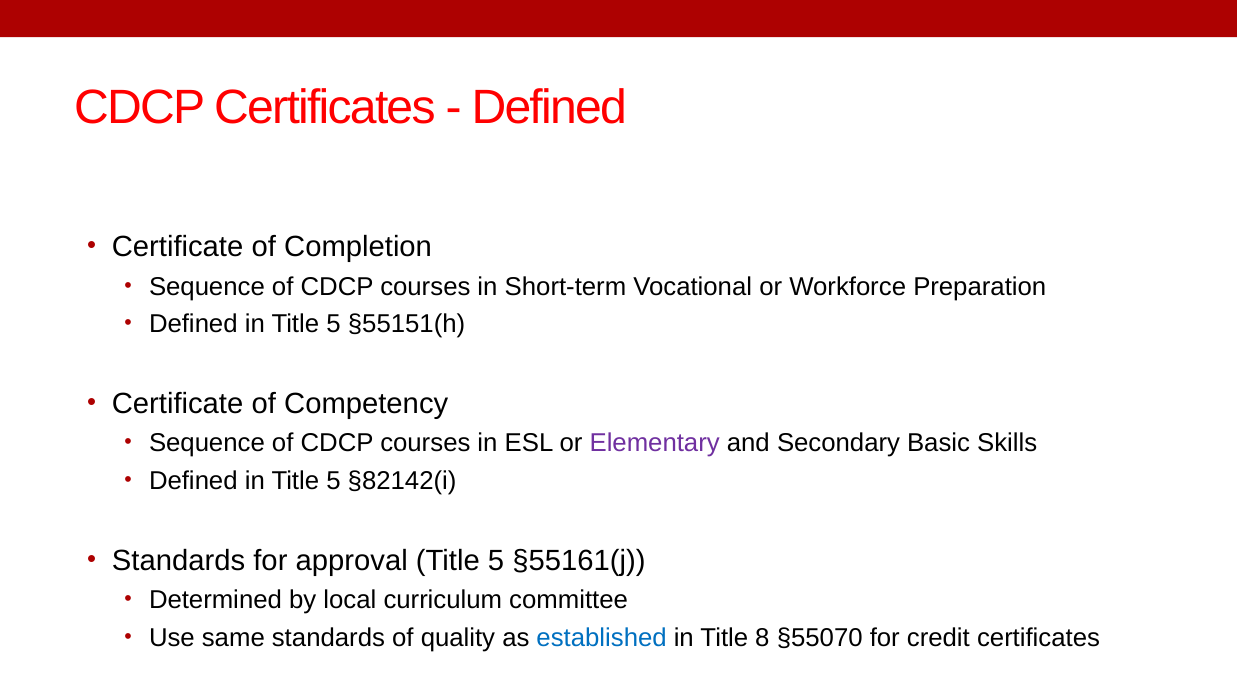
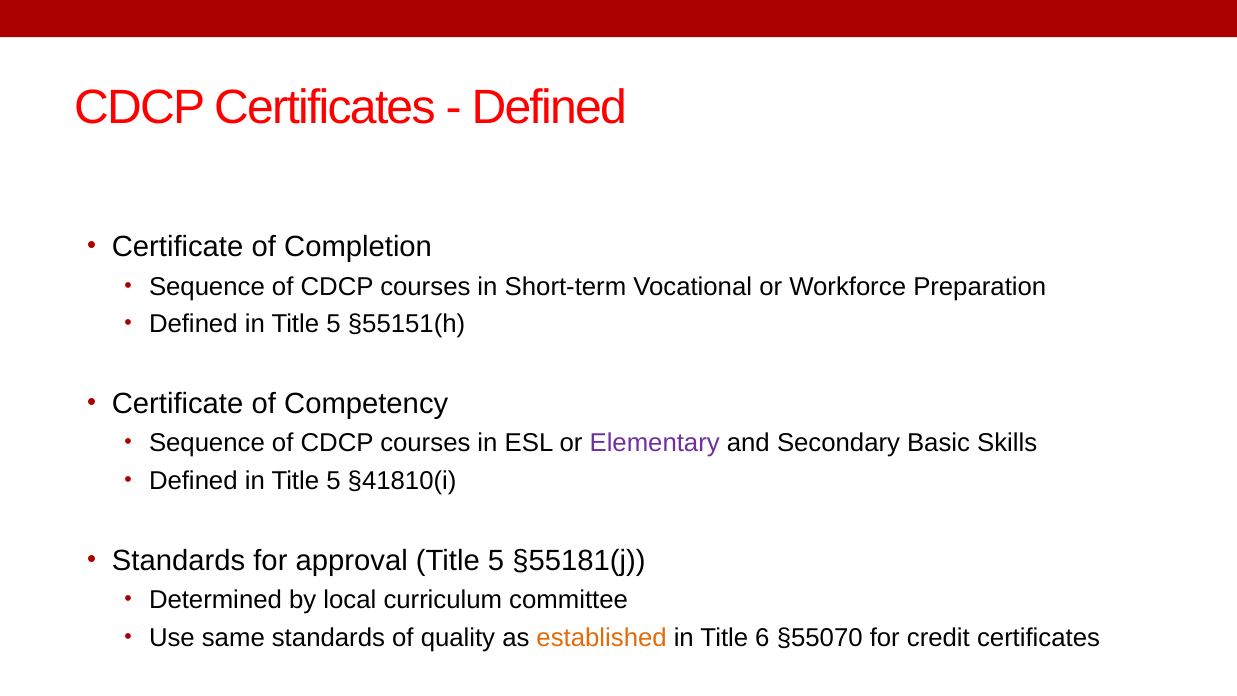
§82142(i: §82142(i -> §41810(i (402, 481)
§55161(j: §55161(j -> §55181(j (579, 560)
established colour: blue -> orange (602, 638)
8: 8 -> 6 (762, 638)
